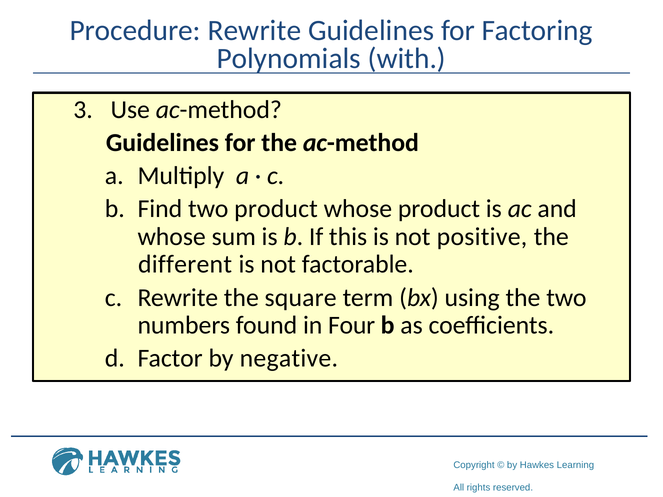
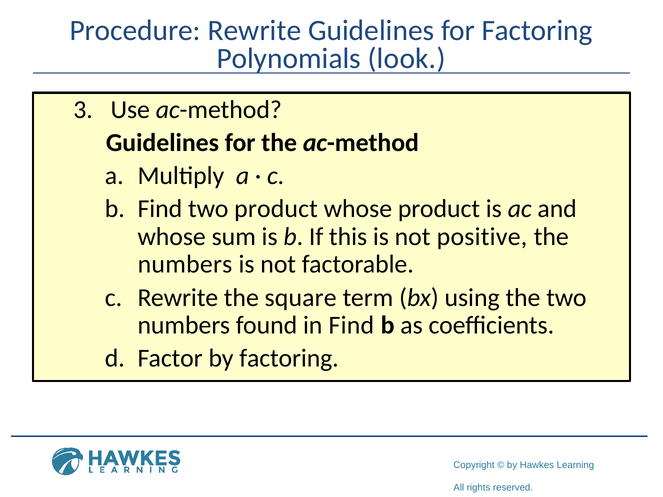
with: with -> look (407, 58)
different: different -> numbers (185, 265)
in Four: Four -> Find (351, 325)
by negative: negative -> factoring (289, 359)
